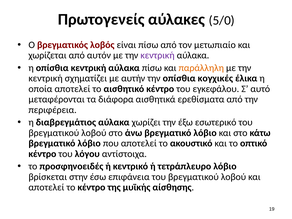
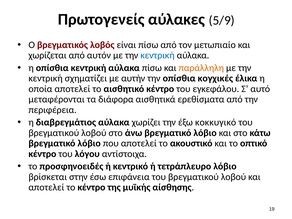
5/0: 5/0 -> 5/9 (222, 20)
κεντρική colour: purple -> blue (157, 55)
εσωτερικό: εσωτερικό -> κοκκυγικό (216, 122)
